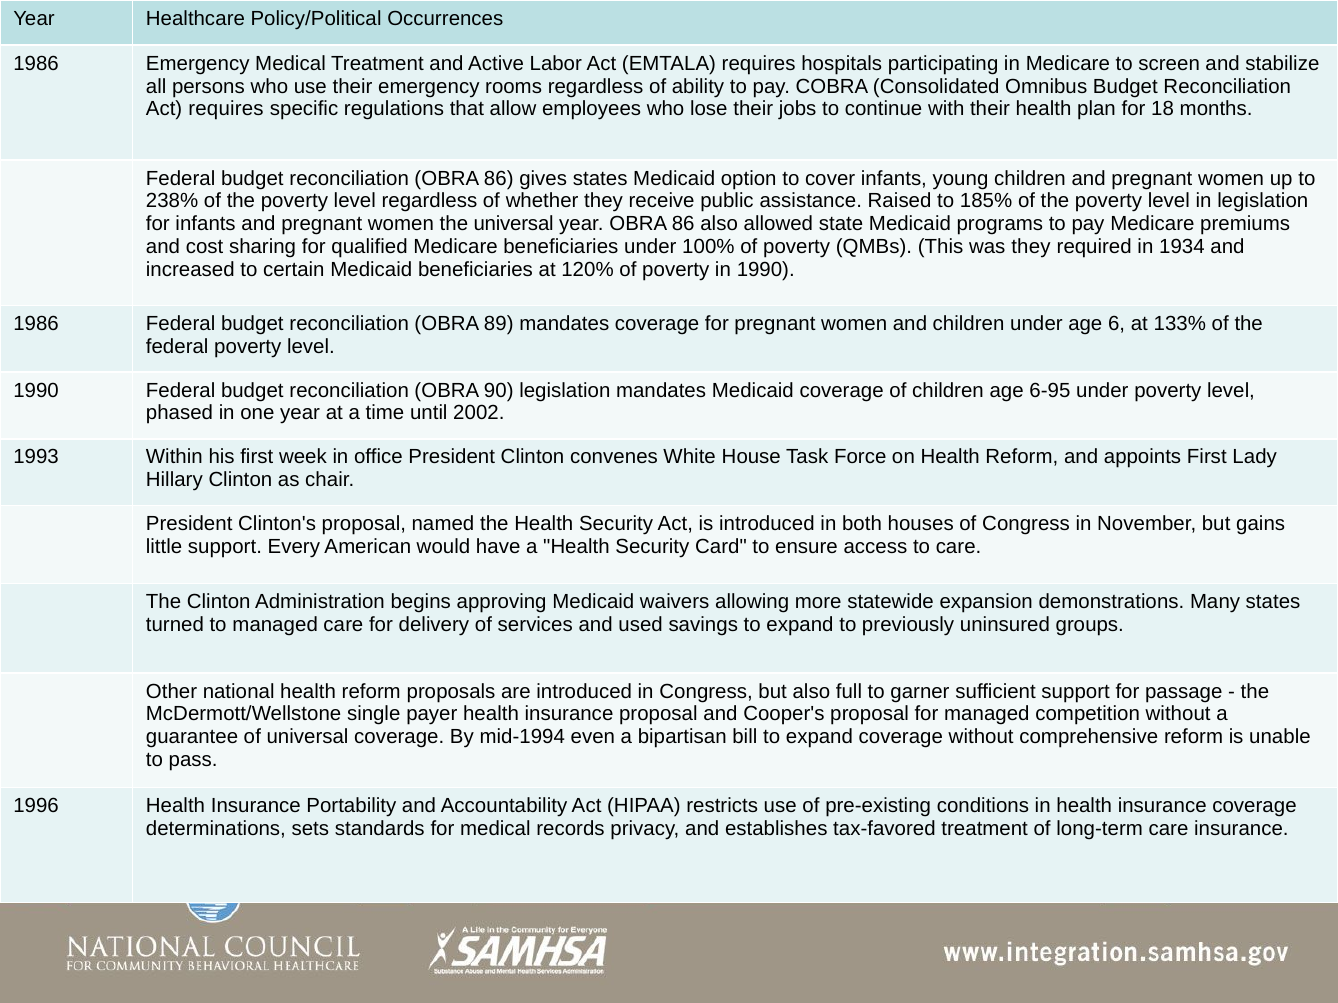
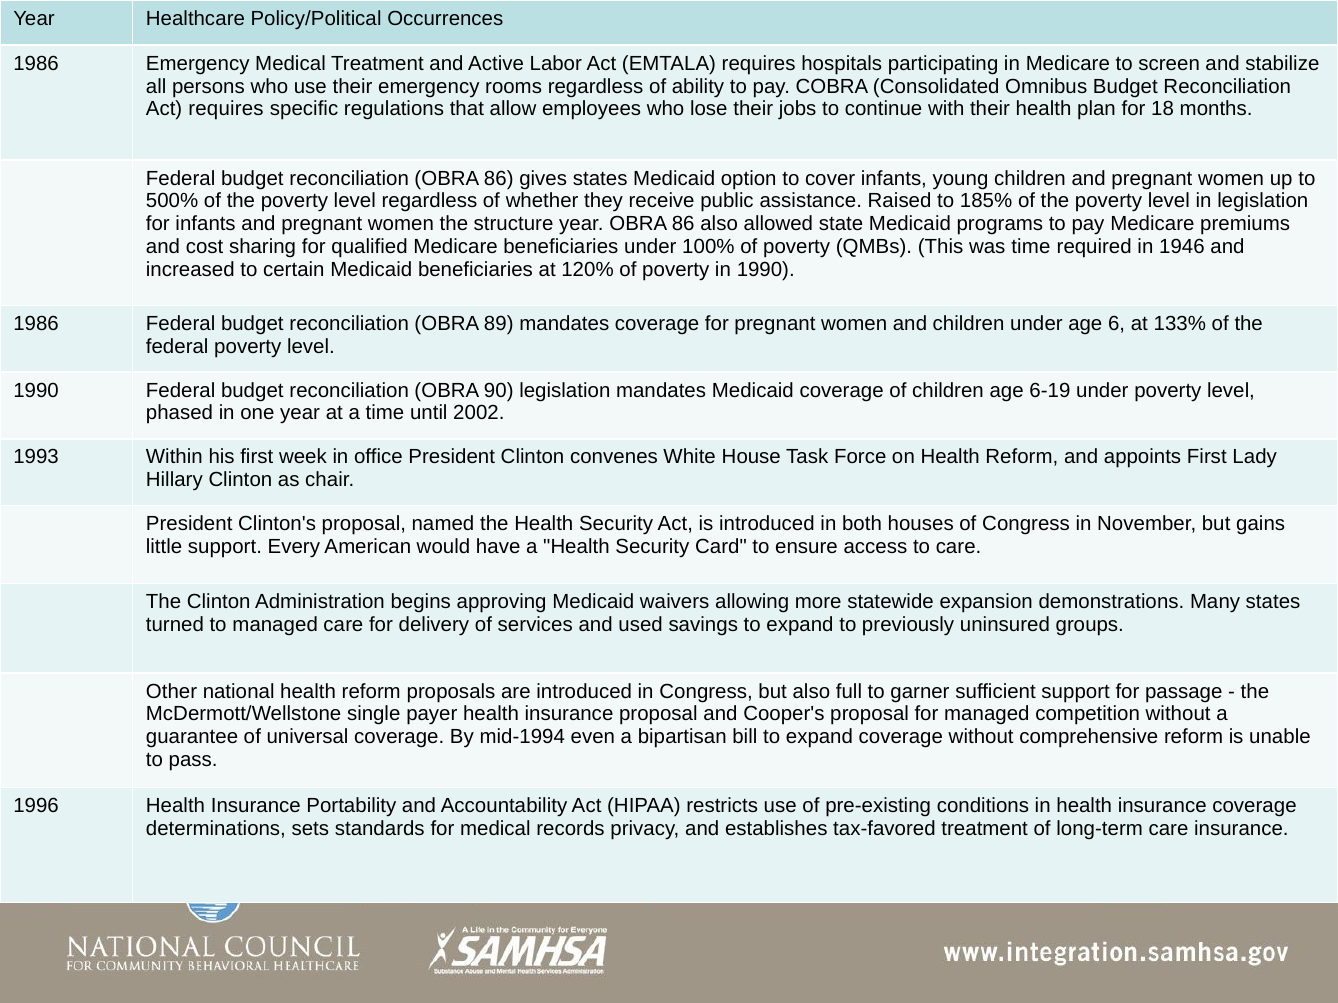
238%: 238% -> 500% (172, 201)
the universal: universal -> structure (514, 224)
was they: they -> time (1031, 247)
1934: 1934 -> 1946 (1182, 247)
6-95: 6-95 -> 6-19 (1050, 391)
